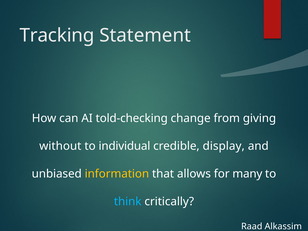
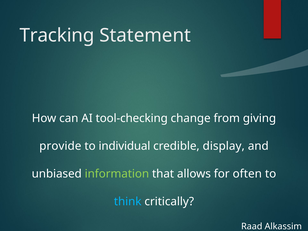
told-checking: told-checking -> tool-checking (132, 118)
without: without -> provide (60, 146)
information colour: yellow -> light green (117, 174)
many: many -> often (247, 174)
